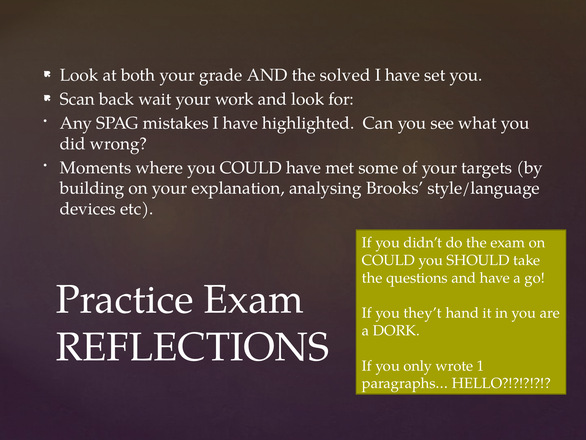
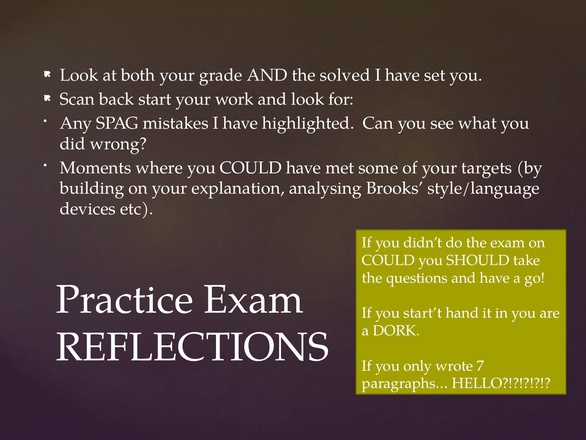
wait: wait -> start (155, 99)
they’t: they’t -> start’t (423, 313)
1: 1 -> 7 (481, 365)
